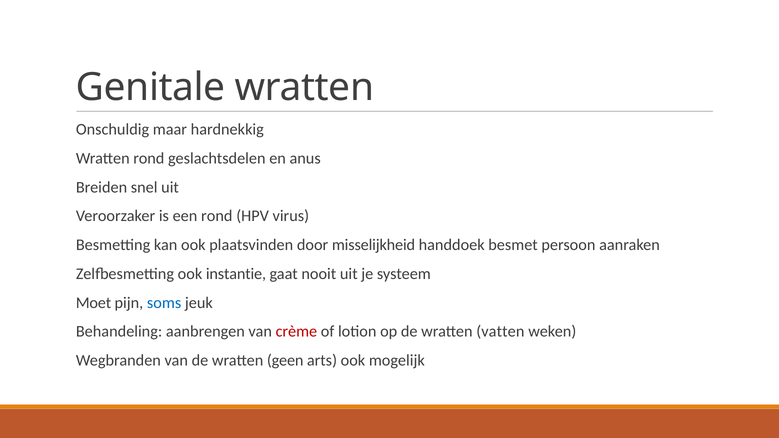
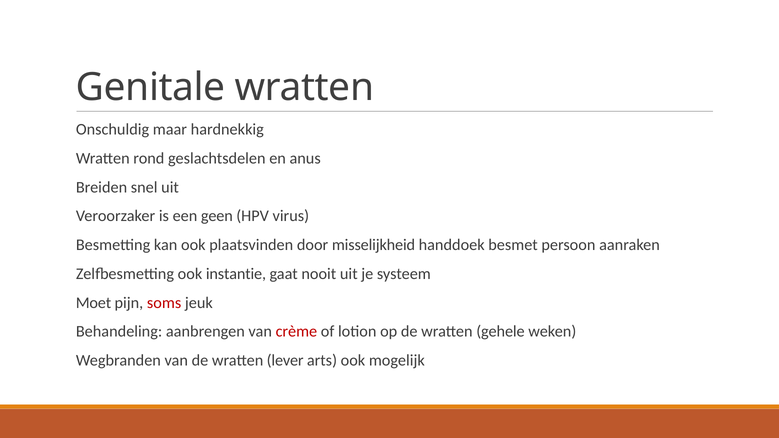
een rond: rond -> geen (217, 216)
soms colour: blue -> red (164, 303)
vatten: vatten -> gehele (500, 332)
geen: geen -> lever (285, 361)
